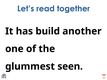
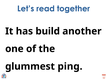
seen: seen -> ping (70, 67)
